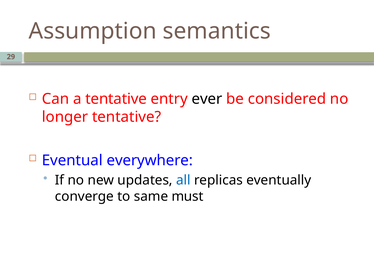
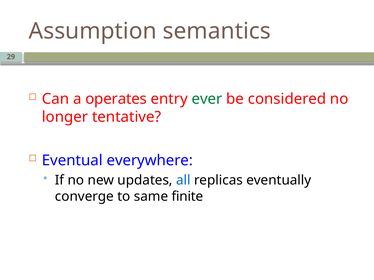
a tentative: tentative -> operates (116, 99)
ever colour: black -> green (207, 99)
must: must -> finite (187, 197)
